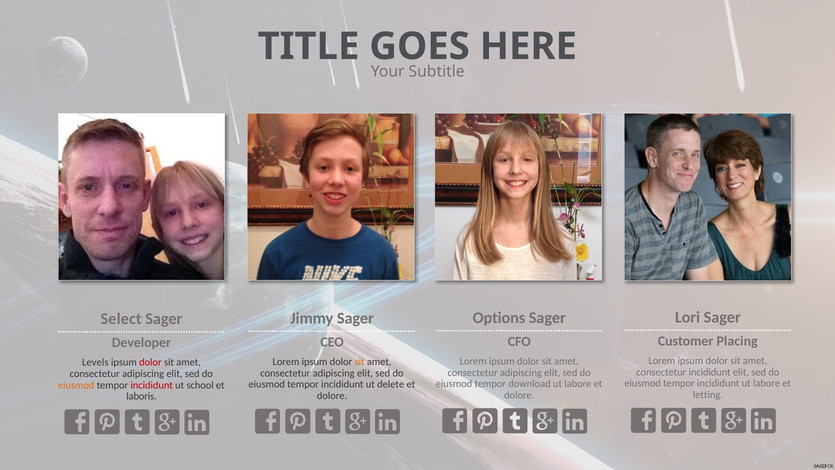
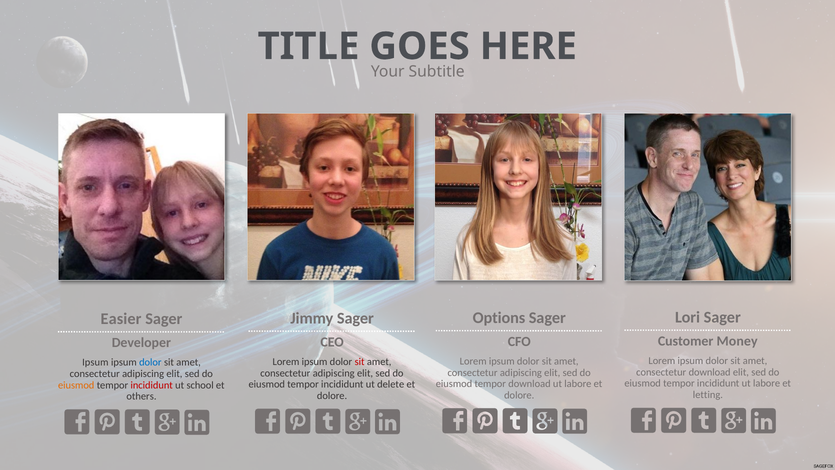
Select: Select -> Easier (121, 319)
Placing: Placing -> Money (737, 341)
sit colour: orange -> red (360, 362)
Levels: Levels -> Ipsum (95, 362)
dolor colour: red -> blue (150, 362)
consectetur incididunt: incididunt -> download (710, 372)
laboris: laboris -> others (141, 396)
